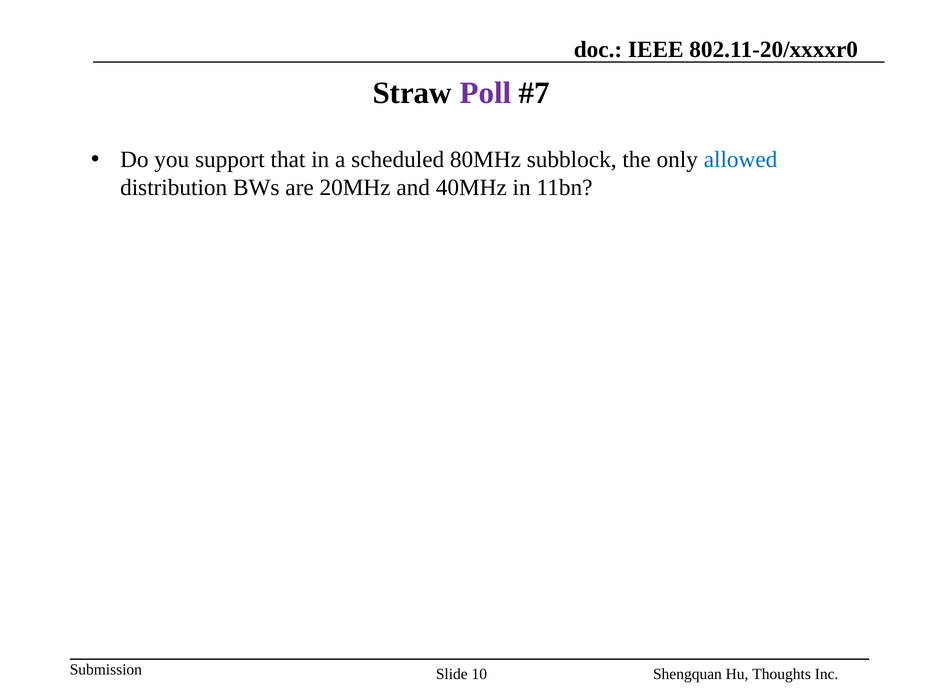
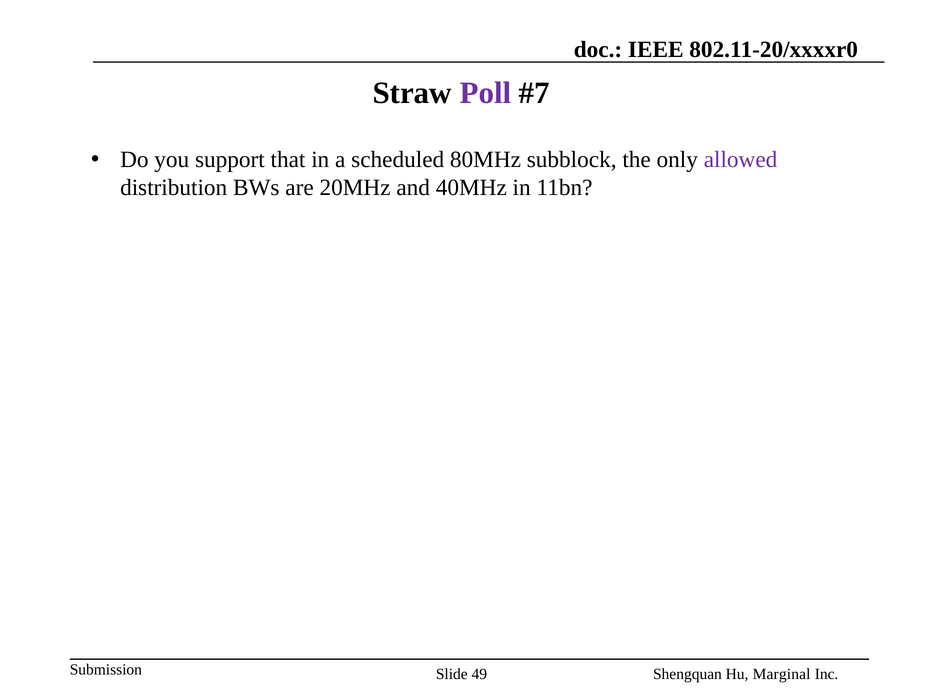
allowed colour: blue -> purple (741, 160)
10: 10 -> 49 (479, 674)
Thoughts: Thoughts -> Marginal (782, 674)
